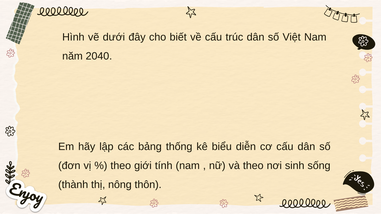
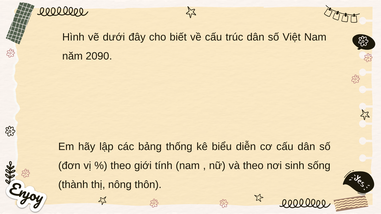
2040: 2040 -> 2090 (99, 56)
